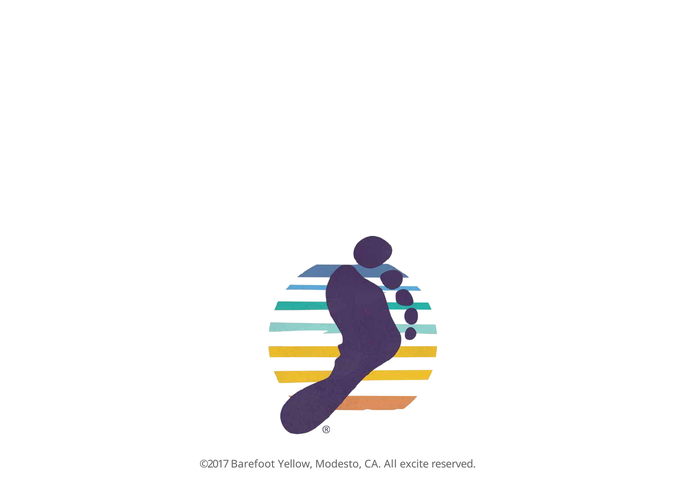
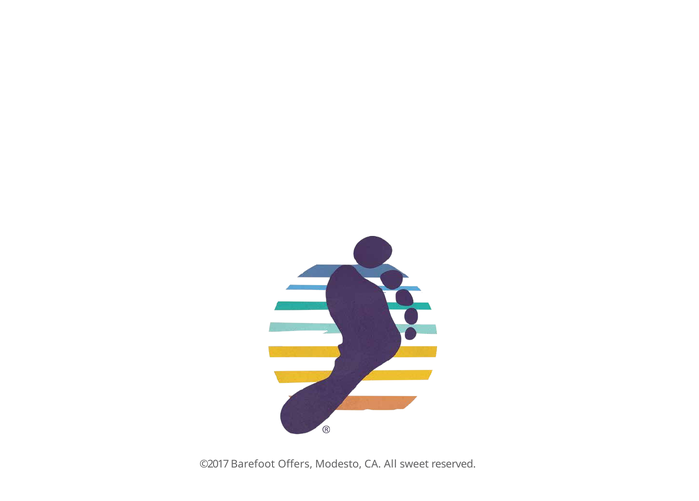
Yellow: Yellow -> Offers (295, 465)
excite: excite -> sweet (414, 465)
